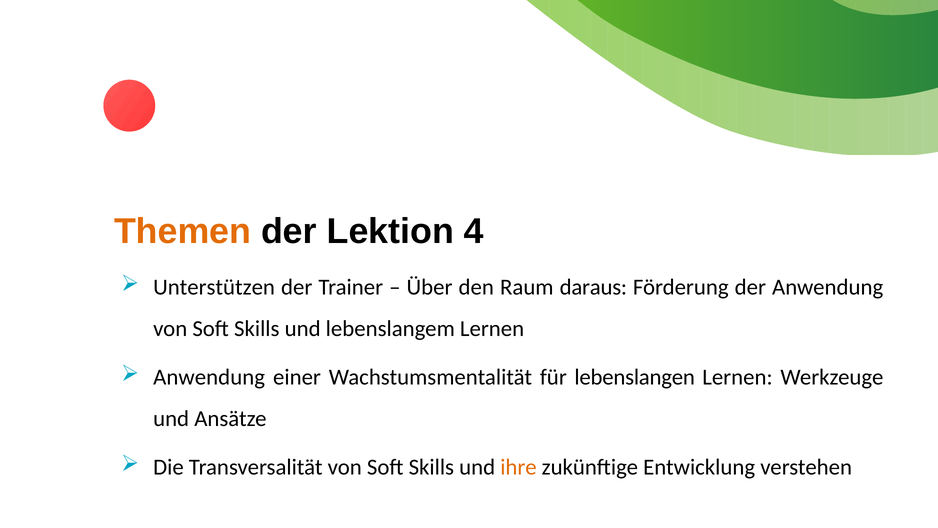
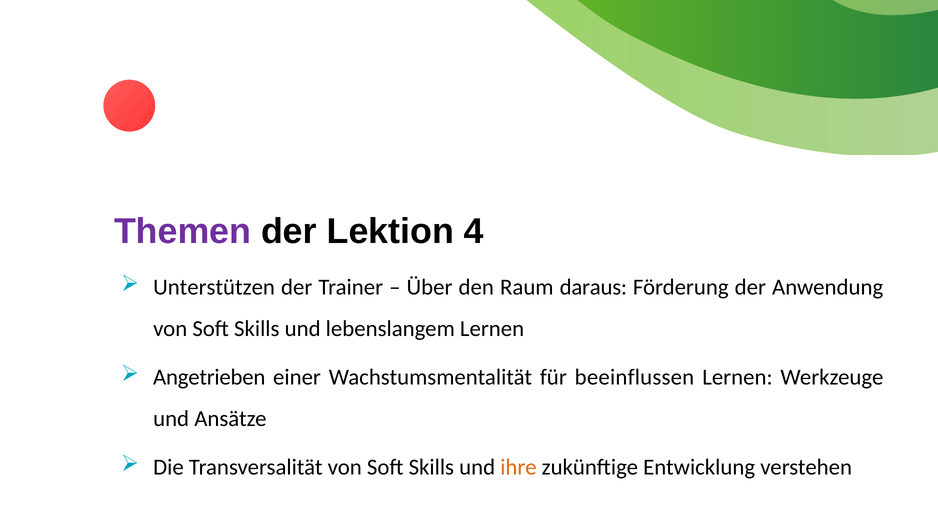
Themen colour: orange -> purple (183, 231)
Anwendung: Anwendung -> Angetrieben (209, 377)
lebenslangen: lebenslangen -> beeinflussen (634, 377)
